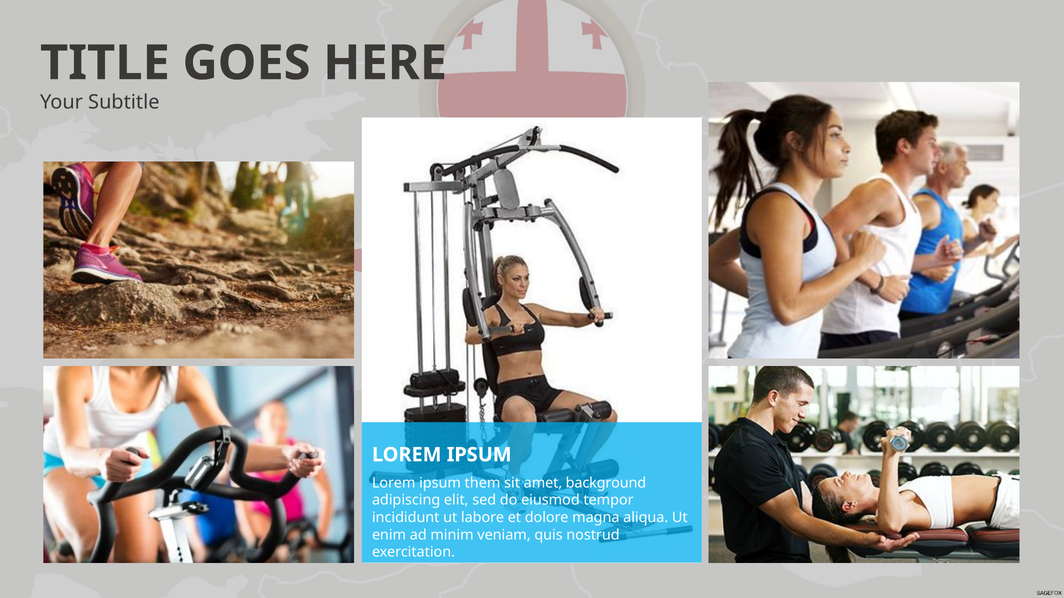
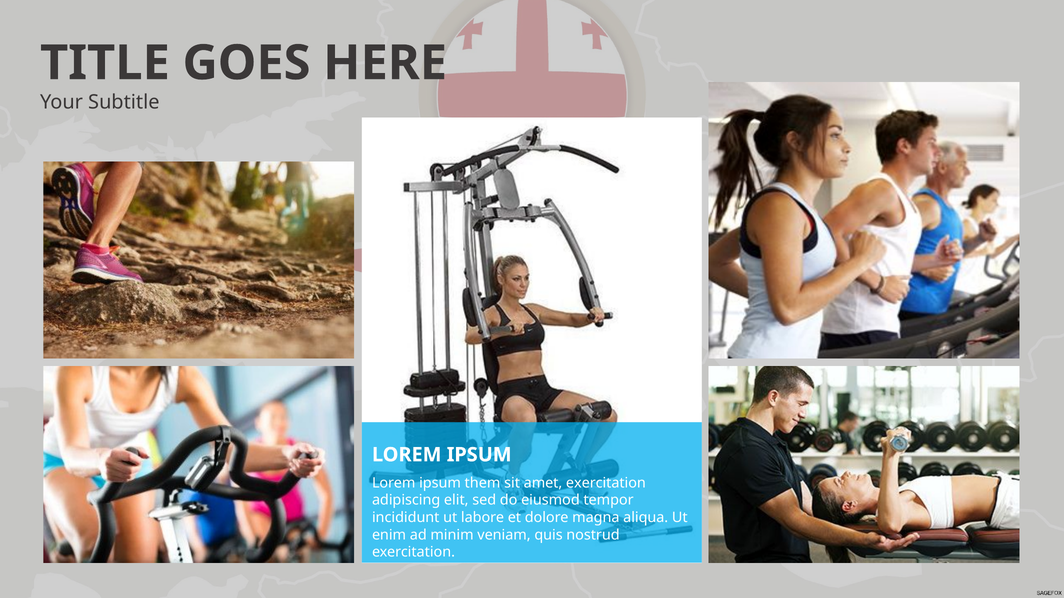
amet background: background -> exercitation (606, 483)
